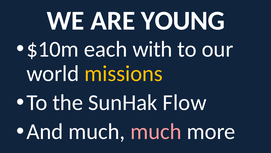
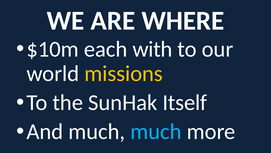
YOUNG: YOUNG -> WHERE (183, 21)
Flow: Flow -> Itself (185, 102)
much colour: pink -> light blue (156, 131)
